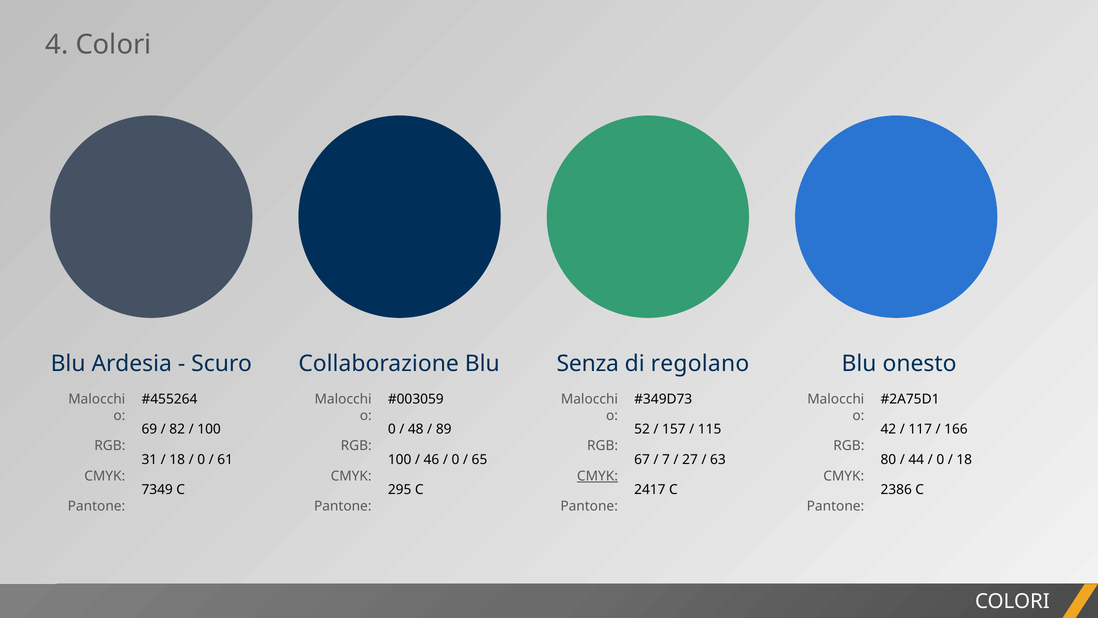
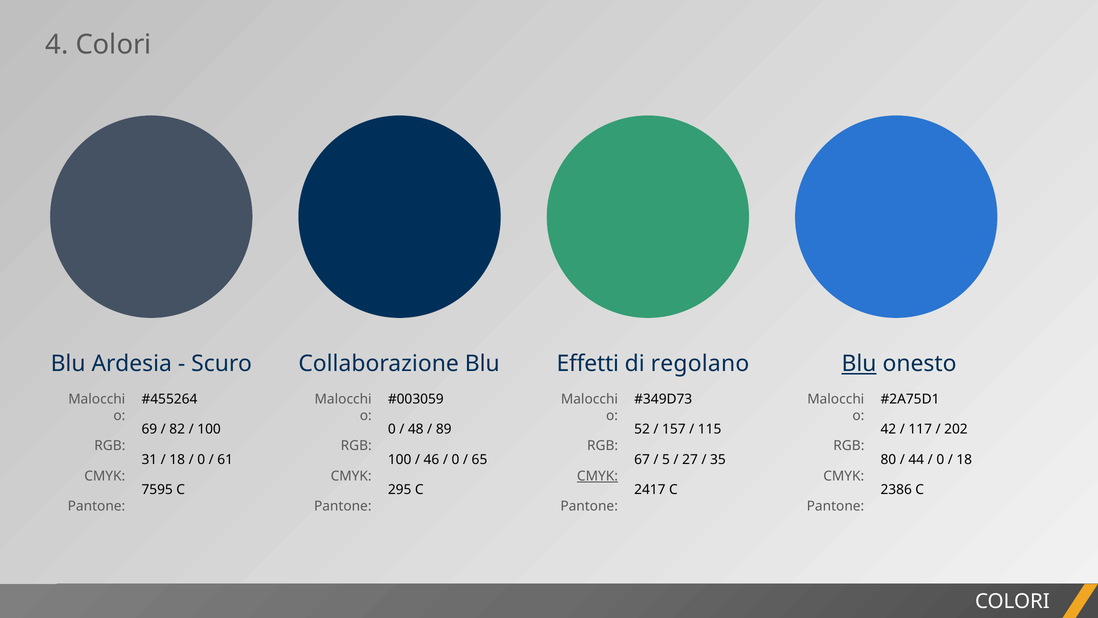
Senza: Senza -> Effetti (588, 364)
Blu underline: none -> present (859, 364)
166: 166 -> 202 (956, 429)
7: 7 -> 5 (666, 459)
63: 63 -> 35 (718, 459)
7349: 7349 -> 7595 (157, 490)
